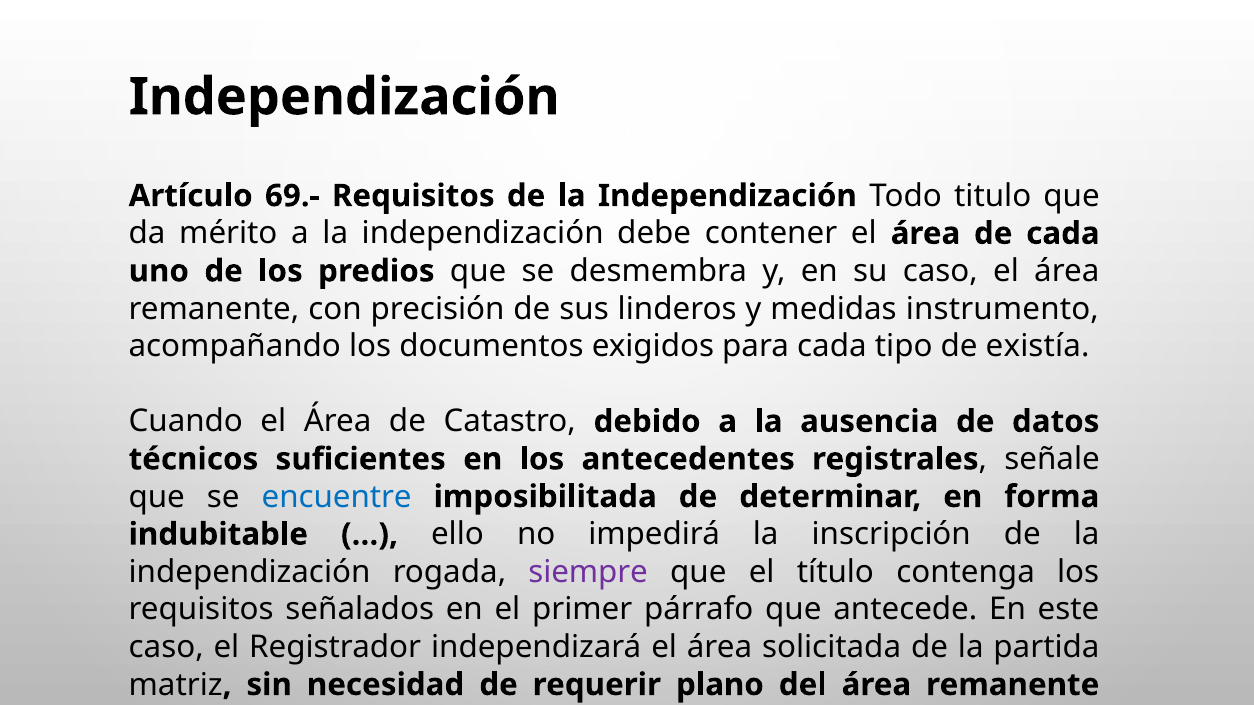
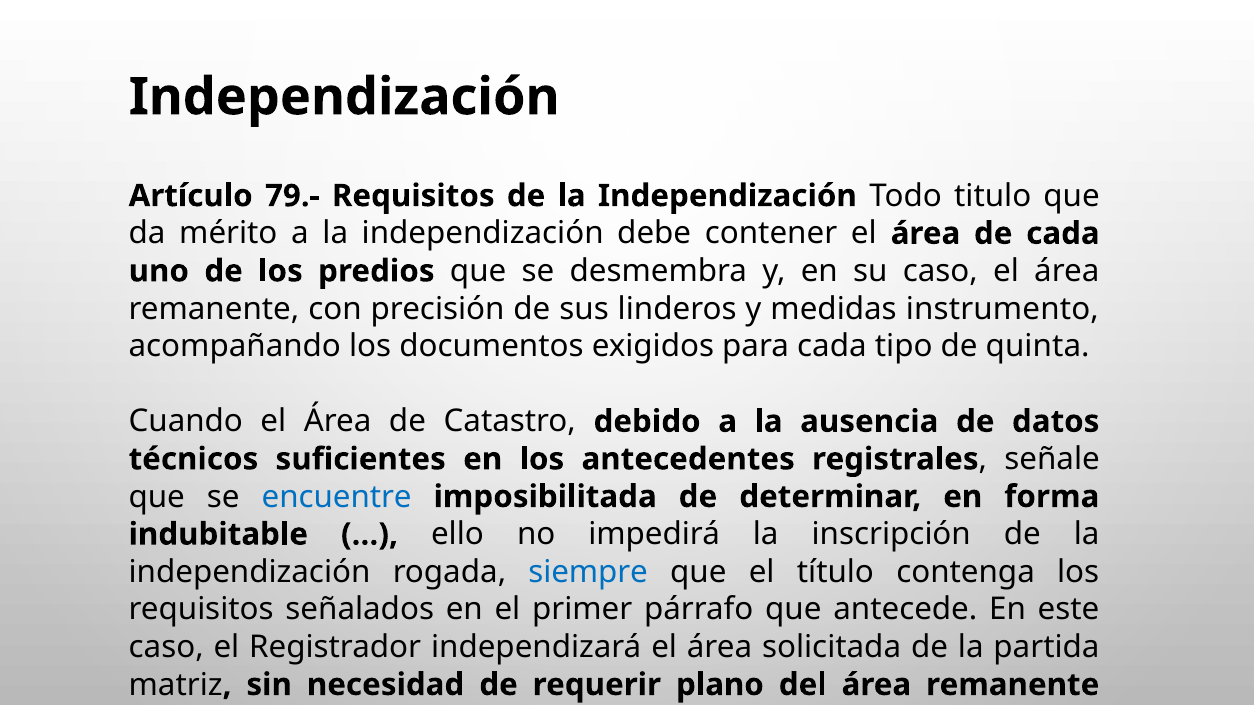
69.-: 69.- -> 79.- (292, 196)
existía: existía -> quinta (1038, 346)
siempre colour: purple -> blue (588, 572)
